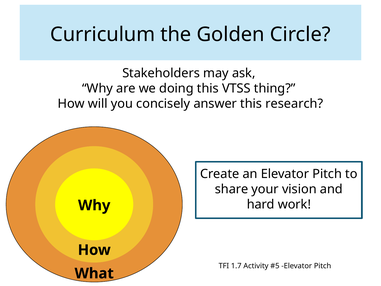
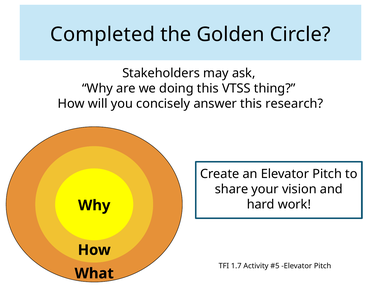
Curriculum: Curriculum -> Completed (103, 34)
